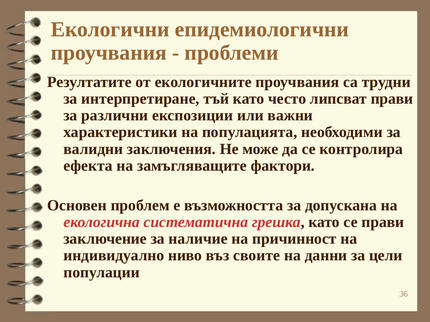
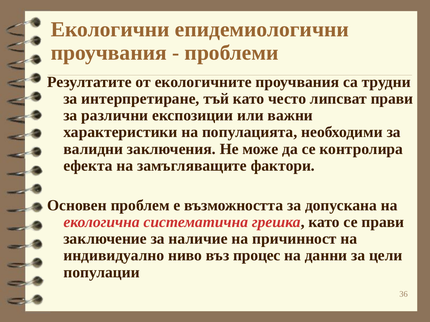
своите: своите -> процес (257, 256)
